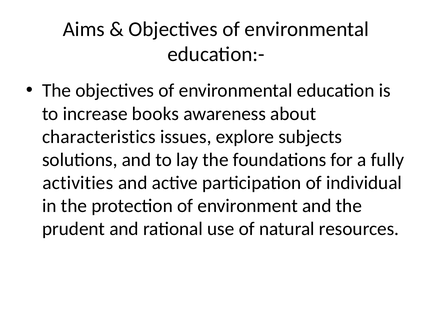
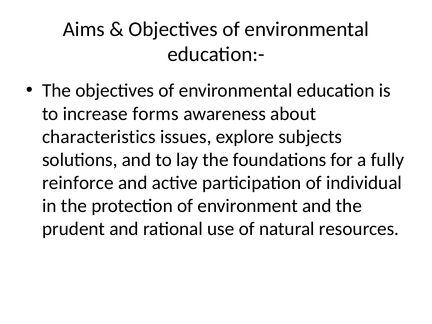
books: books -> forms (155, 114)
activities: activities -> reinforce (78, 183)
